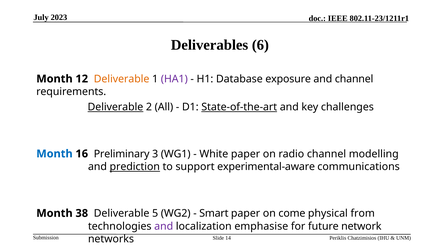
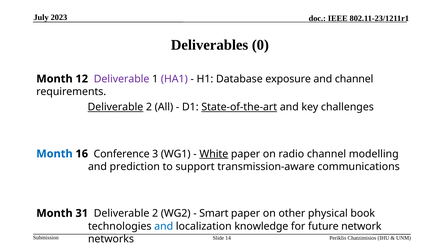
6: 6 -> 0 (260, 45)
Deliverable colour: orange -> purple (122, 79)
Preliminary: Preliminary -> Conference (122, 154)
White underline: none -> present (214, 154)
prediction underline: present -> none (135, 166)
experimental-aware: experimental-aware -> transmission-aware (266, 166)
38: 38 -> 31 (82, 213)
5: 5 -> 2 (155, 213)
come: come -> other (292, 213)
from: from -> book (363, 213)
and colour: purple -> blue (164, 226)
emphasise: emphasise -> knowledge (261, 226)
